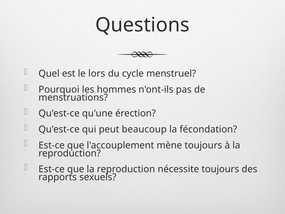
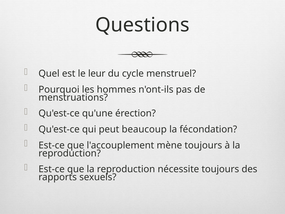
lors: lors -> leur (97, 74)
